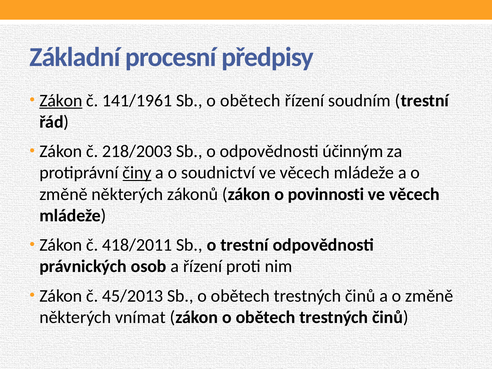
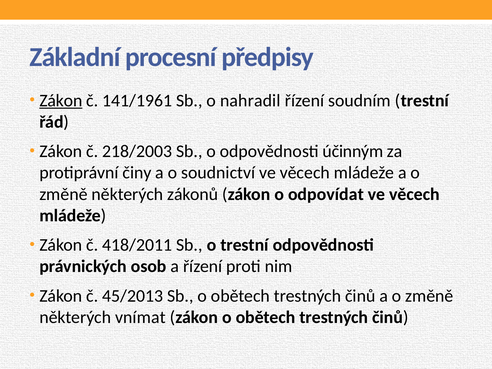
141/1961 Sb o obětech: obětech -> nahradil (250, 100)
činy underline: present -> none (137, 173)
povinnosti: povinnosti -> odpovídat (326, 194)
